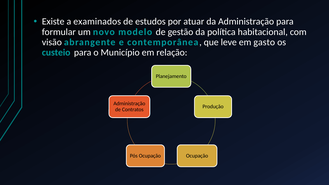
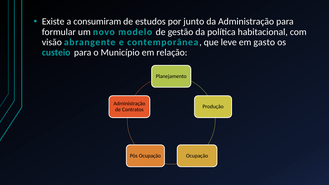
examinados: examinados -> consumiram (97, 22)
atuar: atuar -> junto (194, 22)
